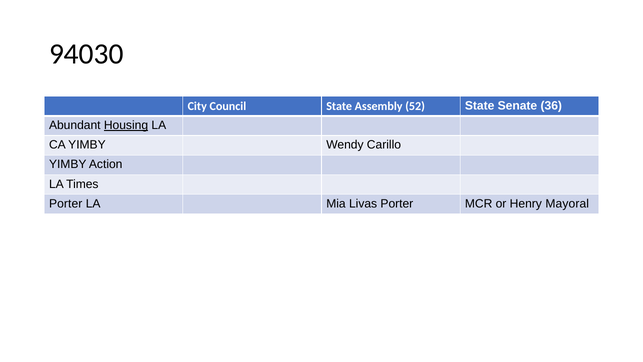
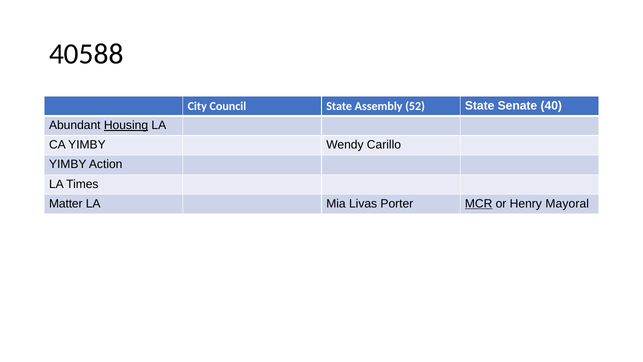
94030: 94030 -> 40588 (86, 54)
36: 36 -> 40 (551, 106)
Porter: Porter -> Matter (66, 203)
MCR underline: none -> present (479, 203)
